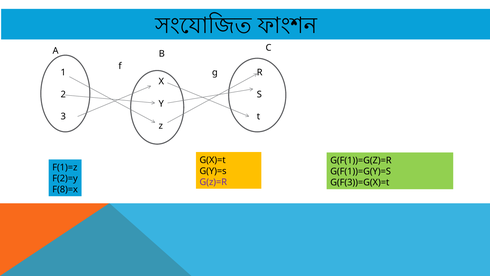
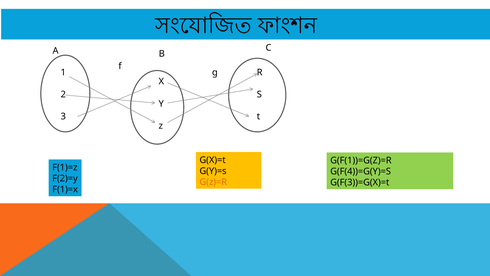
G(F(1))=G(Y)=S: G(F(1))=G(Y)=S -> G(F(4))=G(Y)=S (361, 171)
G(z)=R colour: purple -> orange (213, 182)
F(8)=x: F(8)=x -> F(1)=x (65, 189)
